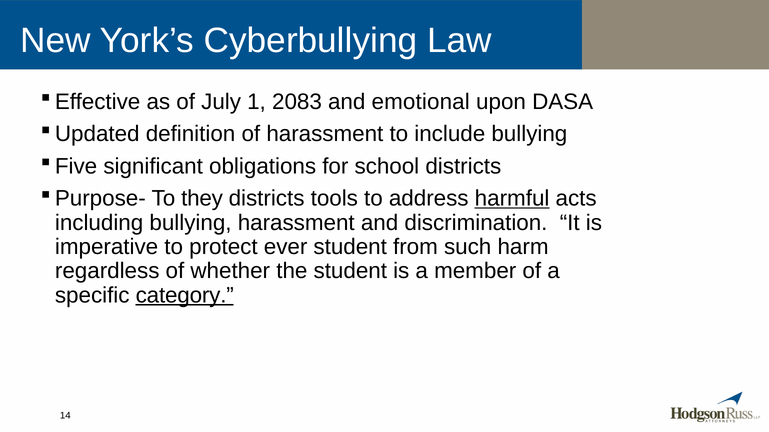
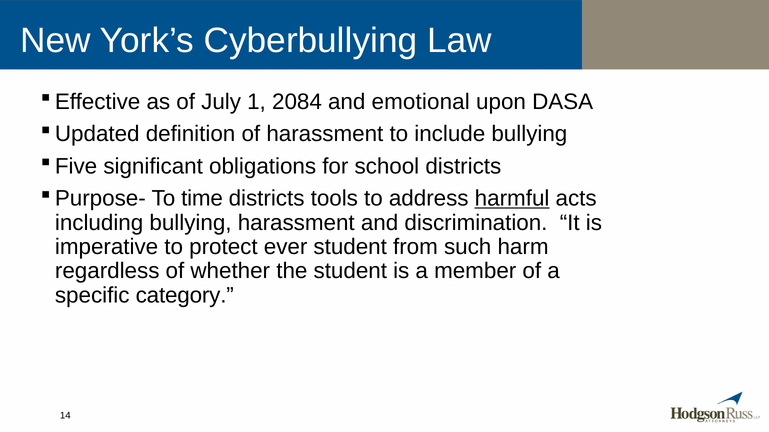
2083: 2083 -> 2084 (297, 102)
they: they -> time (202, 199)
category underline: present -> none (185, 296)
